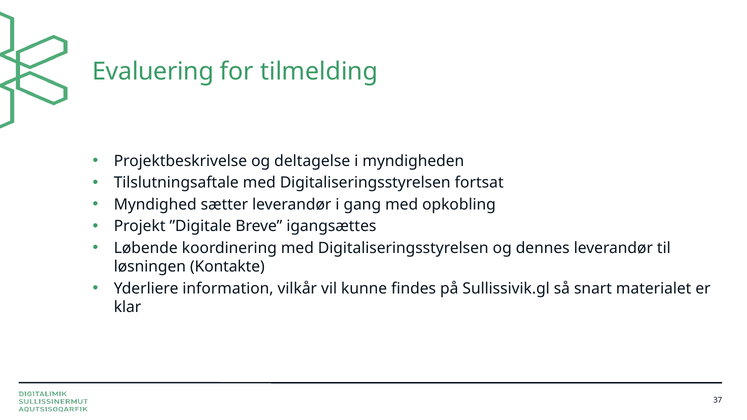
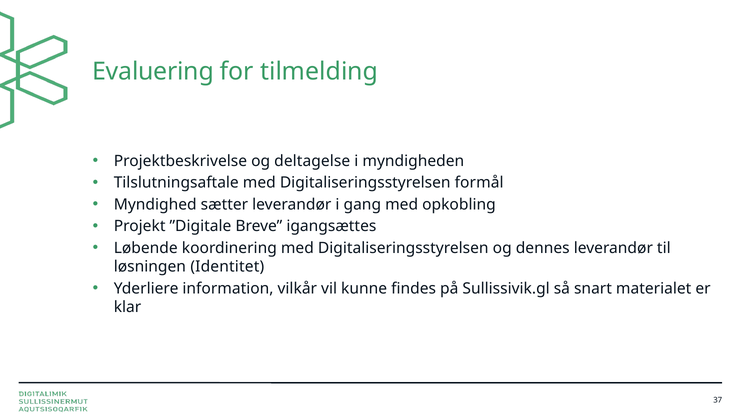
fortsat: fortsat -> formål (479, 183)
Kontakte: Kontakte -> Identitet (227, 267)
